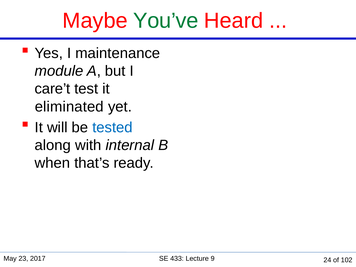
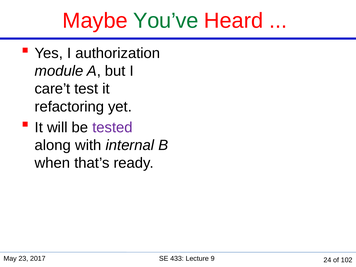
maintenance: maintenance -> authorization (118, 53)
eliminated: eliminated -> refactoring (69, 107)
tested colour: blue -> purple (113, 127)
